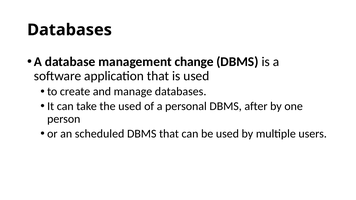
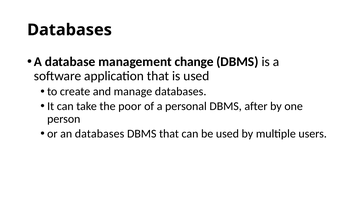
the used: used -> poor (130, 106)
an scheduled: scheduled -> databases (100, 134)
